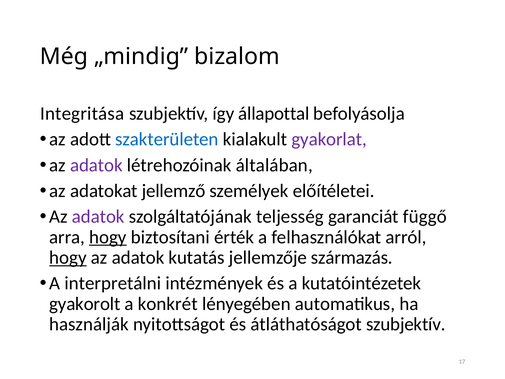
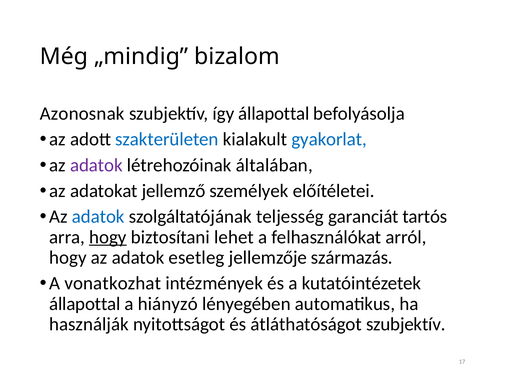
Integritása: Integritása -> Azonosnak (82, 113)
gyakorlat colour: purple -> blue (329, 139)
adatok colour: purple -> blue (98, 216)
függő: függő -> tartós (425, 216)
érték: érték -> lehet (234, 237)
hogy underline: present -> none (68, 257)
kutatás: kutatás -> esetleg (197, 257)
interpretálni: interpretálni -> vonatkozhat (113, 283)
gyakorolt: gyakorolt -> állapottal (85, 304)
konkrét: konkrét -> hiányzó (168, 304)
